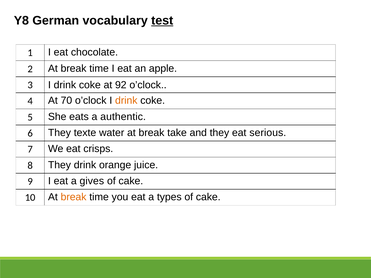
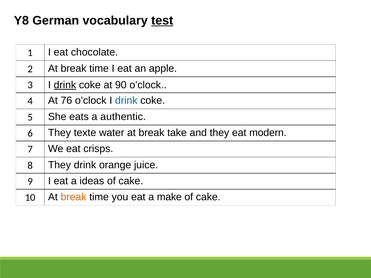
drink underline: none -> present (65, 85)
92: 92 -> 90 (121, 85)
70: 70 -> 76 (66, 101)
drink colour: orange -> blue (126, 101)
serious: serious -> modern (268, 133)
gives: gives -> ideas (92, 181)
types: types -> make (169, 197)
